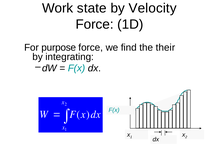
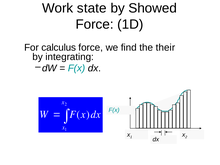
Velocity: Velocity -> Showed (153, 8)
purpose: purpose -> calculus (59, 48)
